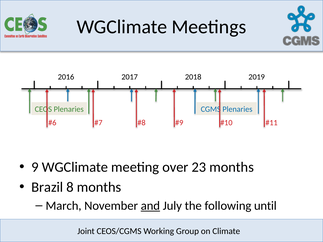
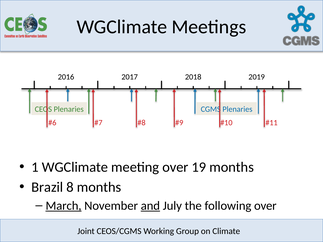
9: 9 -> 1 (35, 167)
23: 23 -> 19 (199, 167)
March underline: none -> present (64, 206)
following until: until -> over (265, 206)
